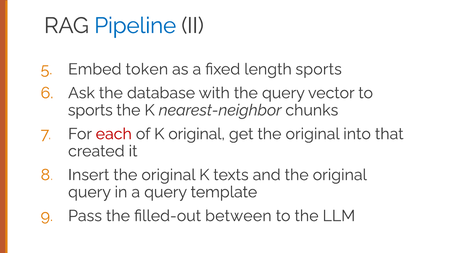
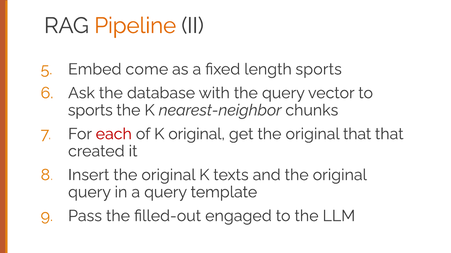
Pipeline colour: blue -> orange (135, 26)
token: token -> come (147, 69)
original into: into -> that (357, 134)
between: between -> engaged (238, 216)
